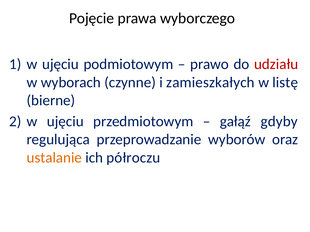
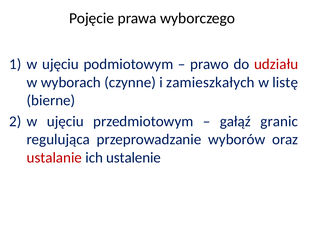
gdyby: gdyby -> granic (279, 122)
ustalanie colour: orange -> red (54, 158)
półroczu: półroczu -> ustalenie (134, 158)
